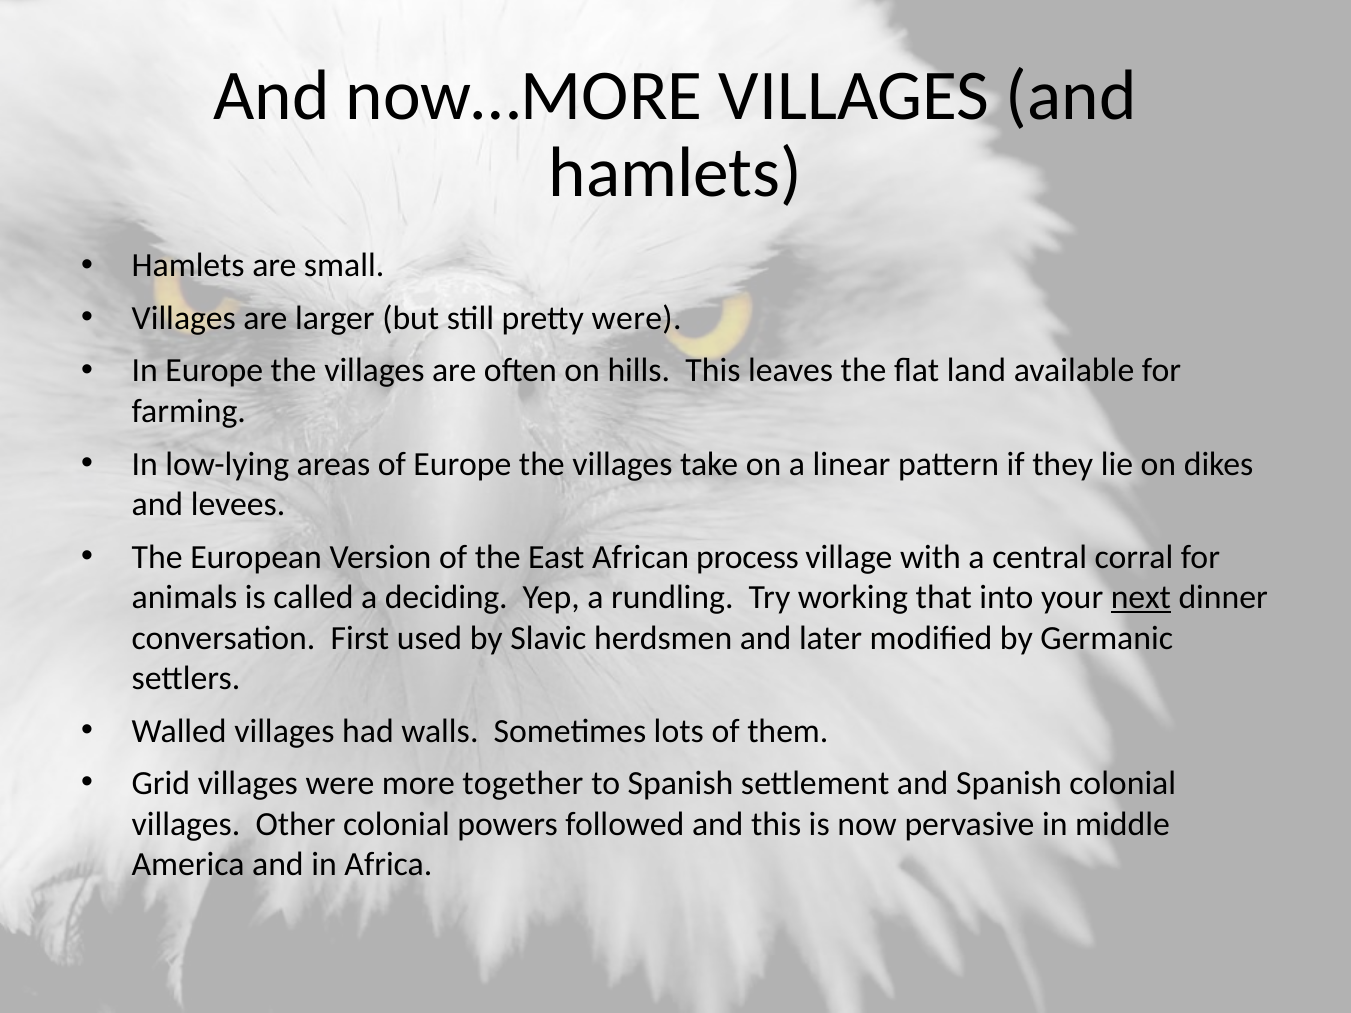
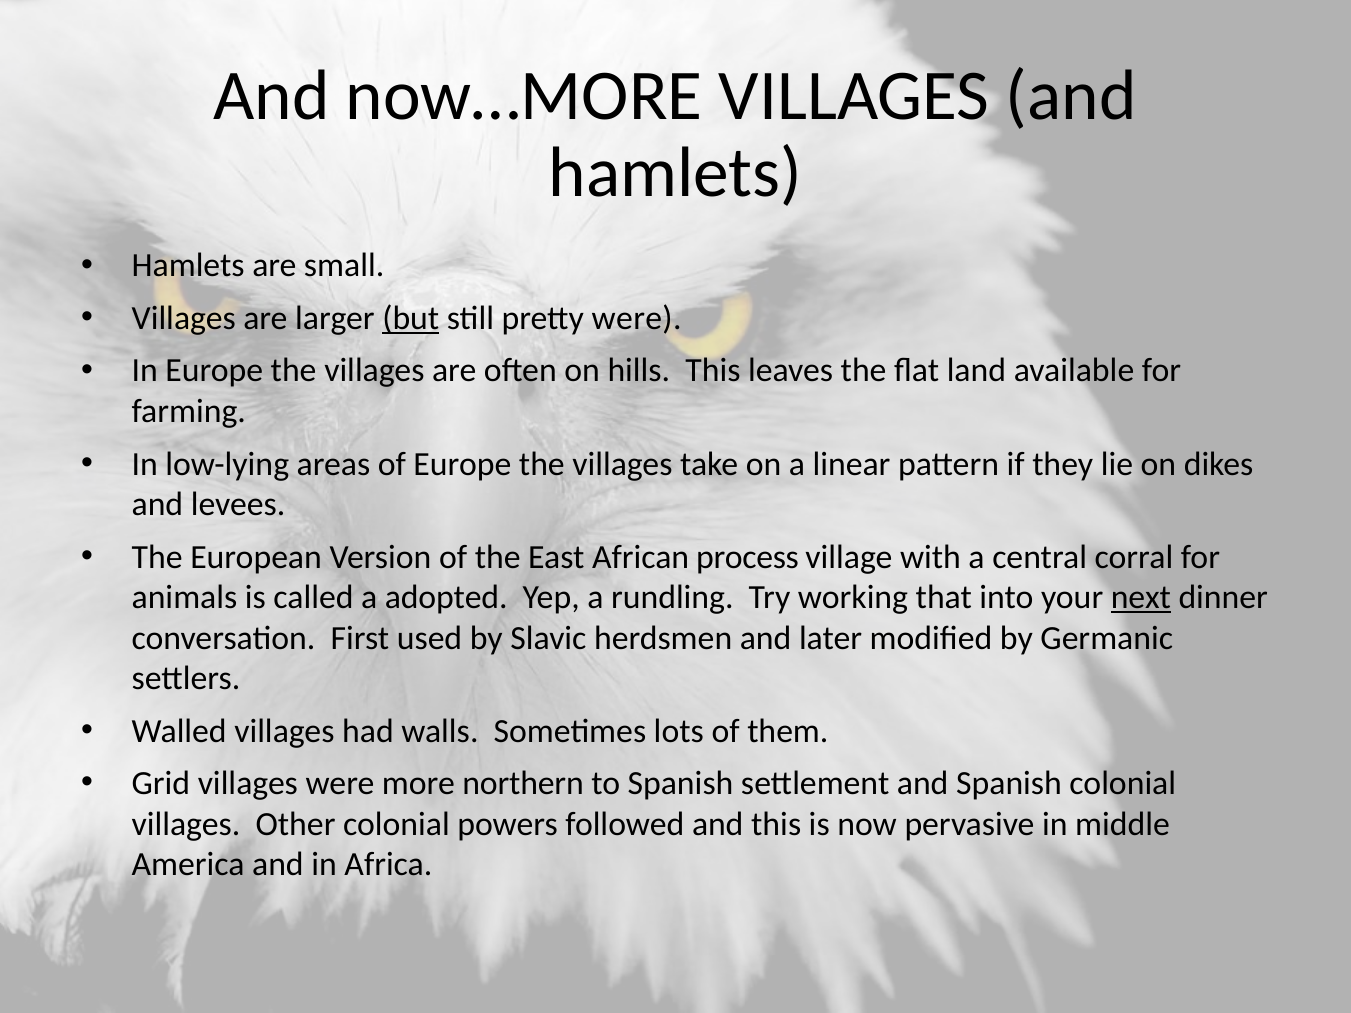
but underline: none -> present (411, 318)
deciding: deciding -> adopted (446, 598)
together: together -> northern (523, 784)
